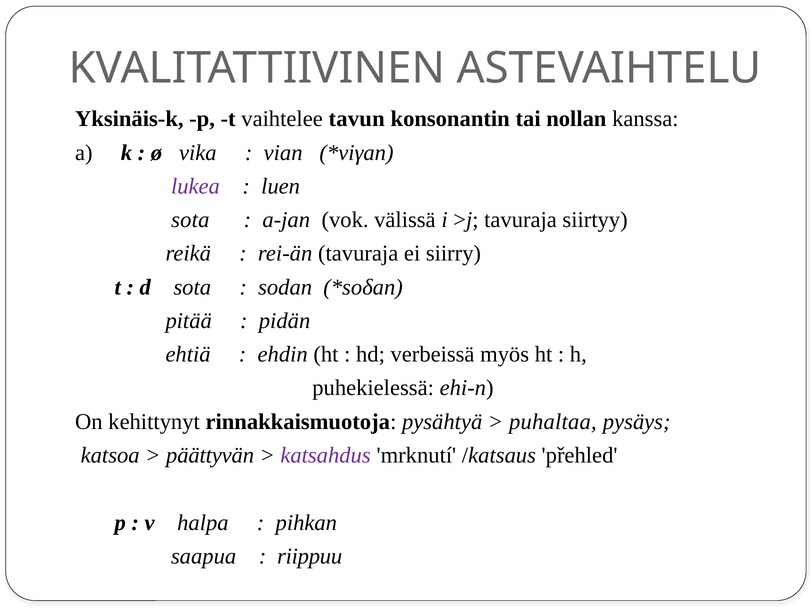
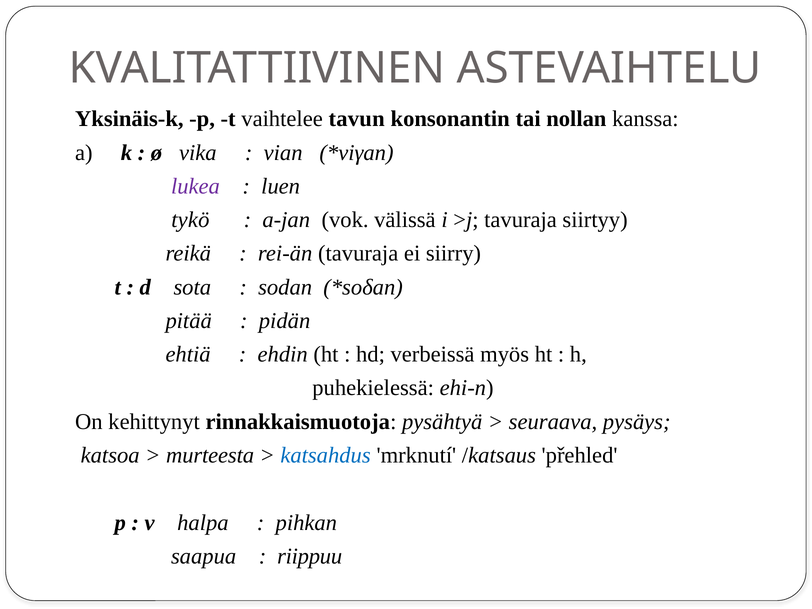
sota: sota -> tykö (190, 220)
puhaltaa: puhaltaa -> seuraava (553, 422)
päättyvän: päättyvän -> murteesta (210, 455)
katsahdus colour: purple -> blue (326, 455)
